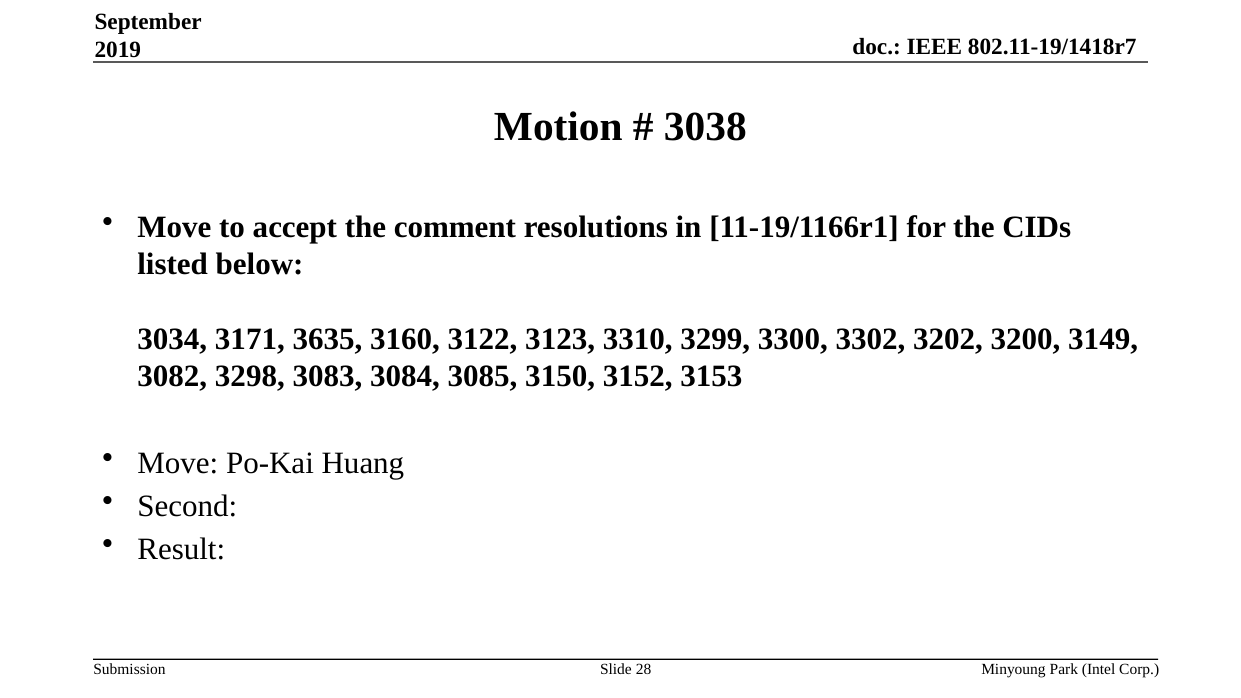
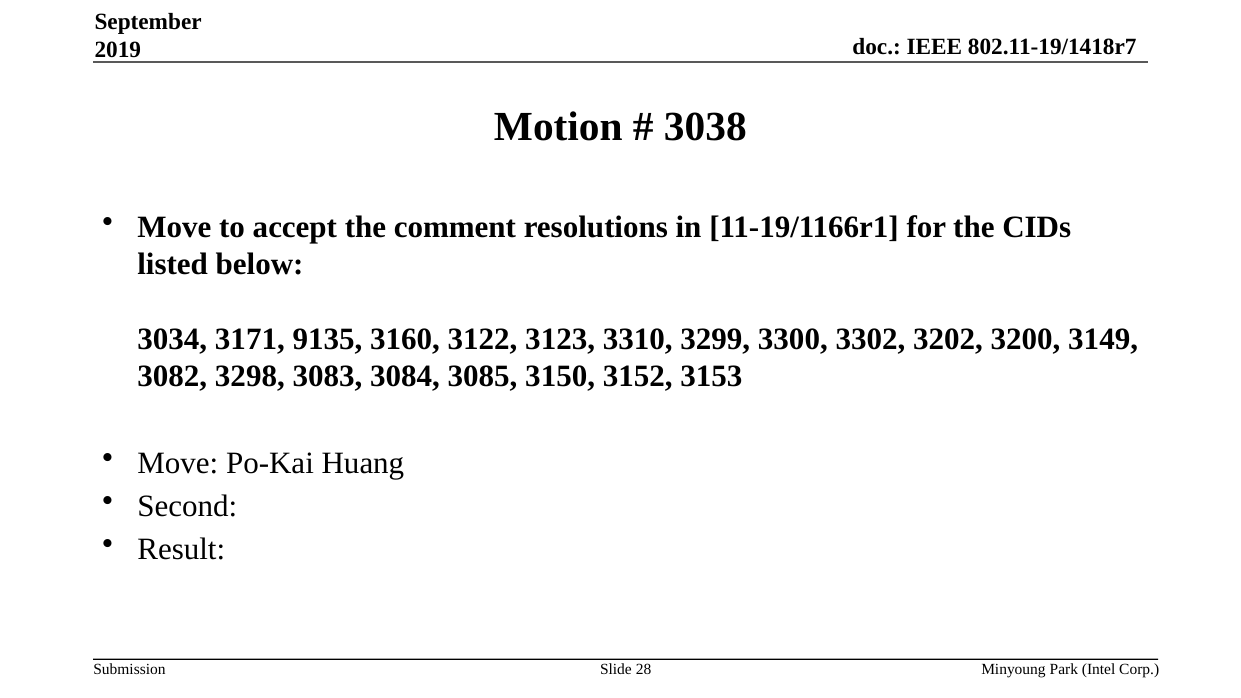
3635: 3635 -> 9135 (327, 339)
